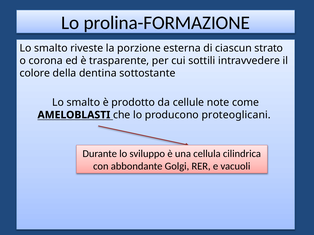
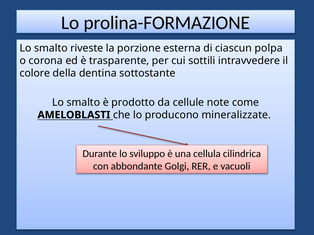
strato: strato -> polpa (269, 48)
proteoglicani: proteoglicani -> mineralizzate (236, 115)
